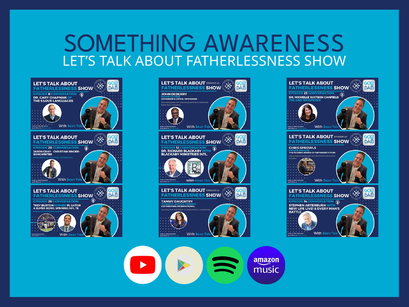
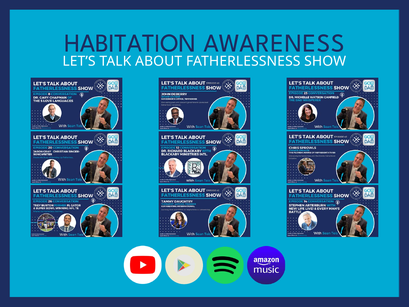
SOMETHING: SOMETHING -> HABITATION (130, 43)
